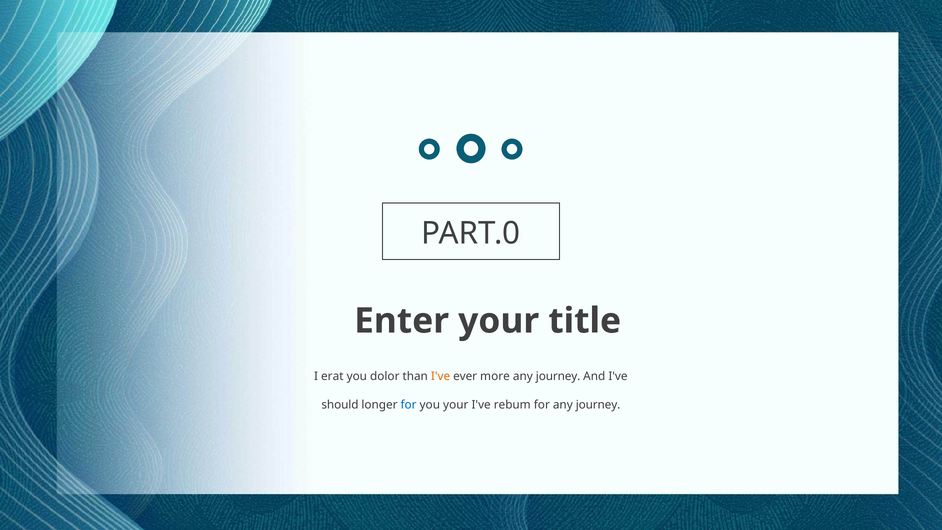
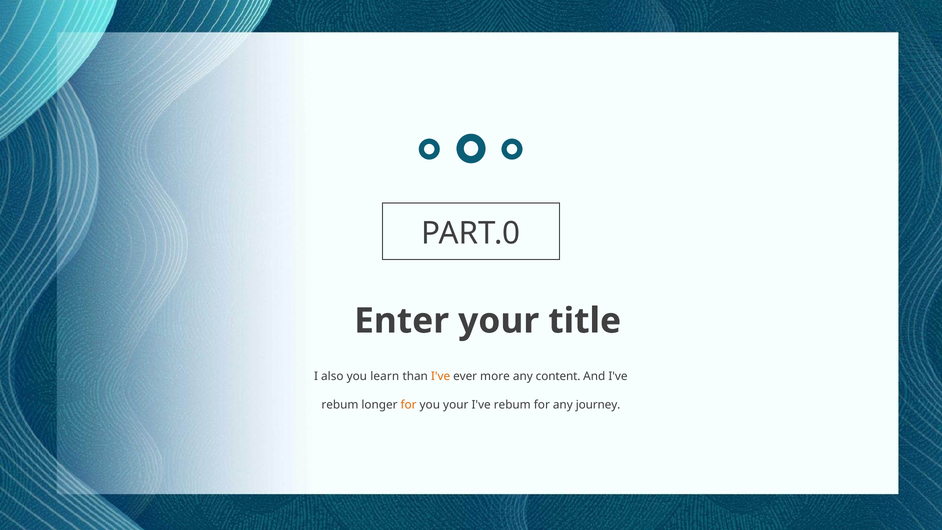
erat: erat -> also (332, 376)
dolor: dolor -> learn (385, 376)
journey: journey -> content (558, 376)
should: should -> rebum (340, 405)
for colour: blue -> orange (409, 405)
